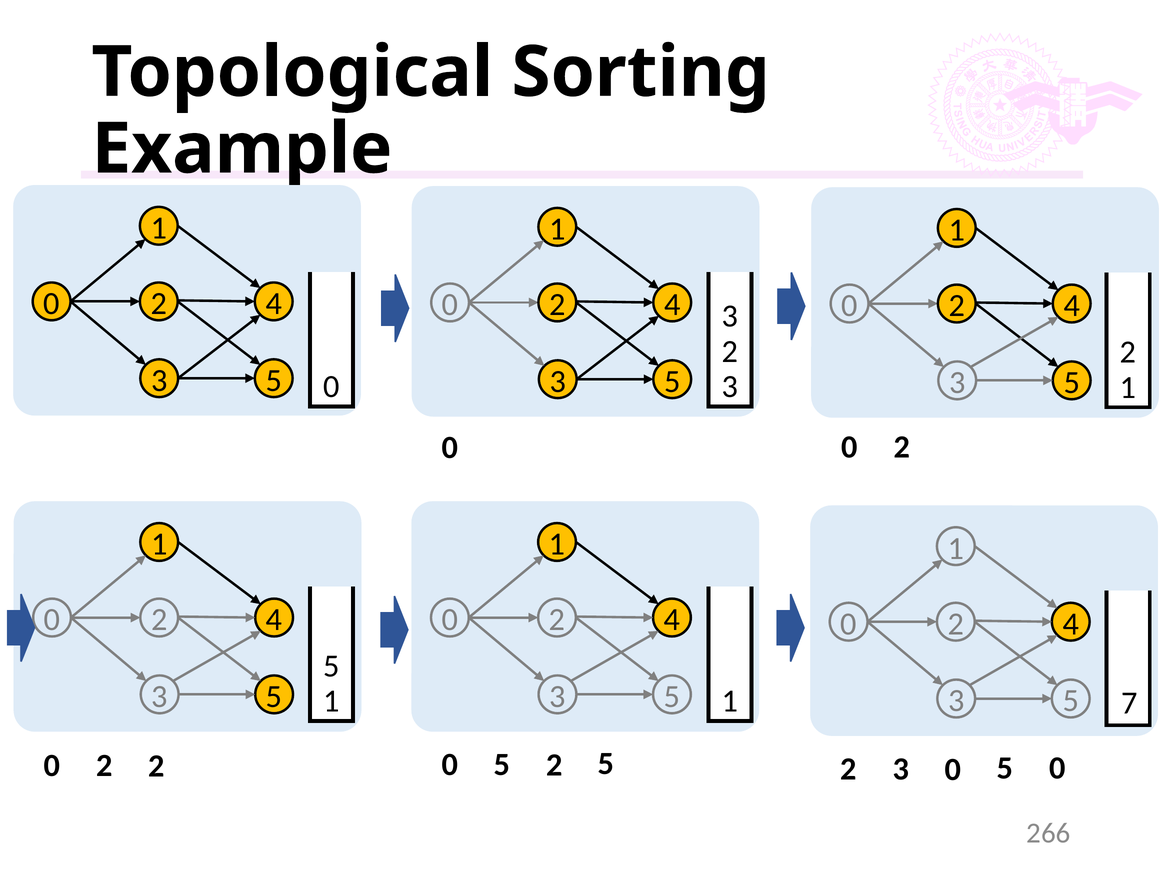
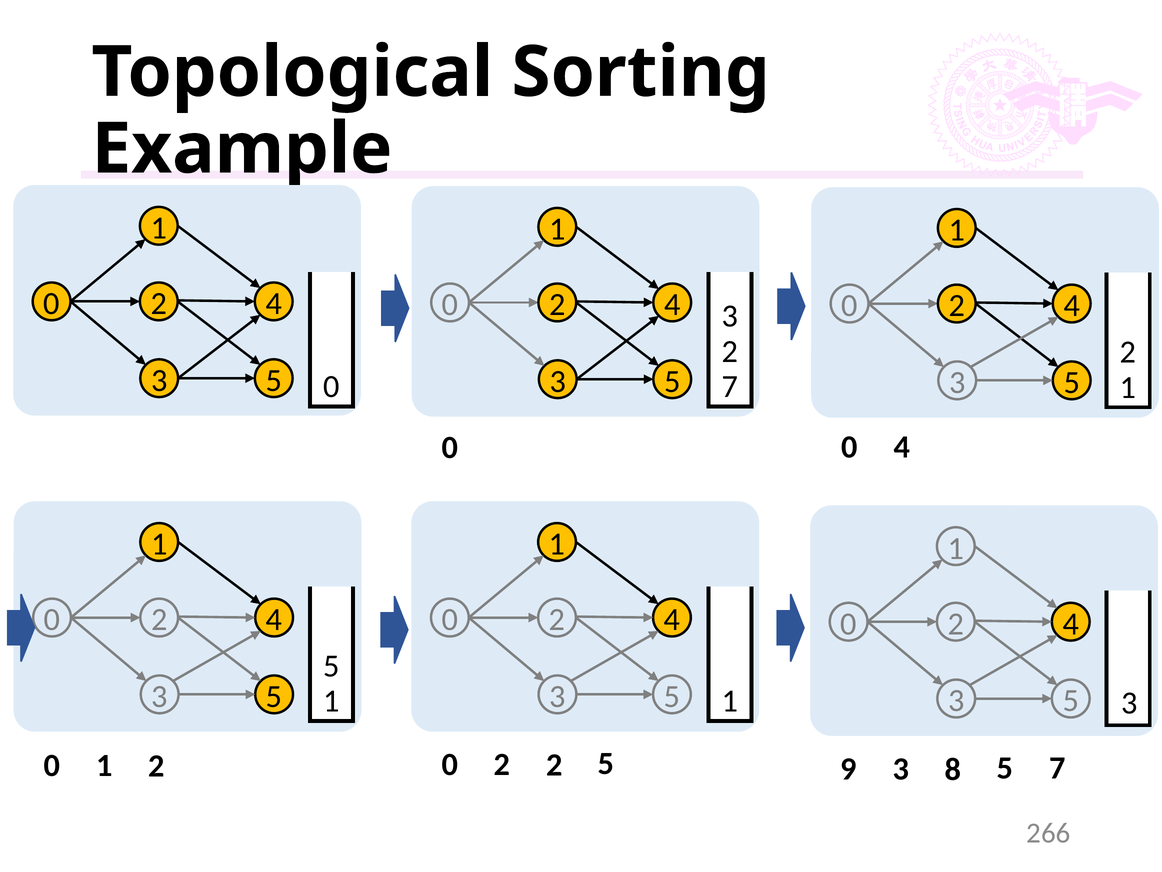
0 3: 3 -> 7 (730, 386)
0 0 2: 2 -> 4 (902, 447)
1 7: 7 -> 3 (1130, 702)
2: 2 -> 1 (104, 765)
2 0 5: 5 -> 2 (502, 764)
2 5 2: 2 -> 9 (849, 769)
3 0: 0 -> 8 (953, 769)
0: 0 -> 7 (1057, 768)
